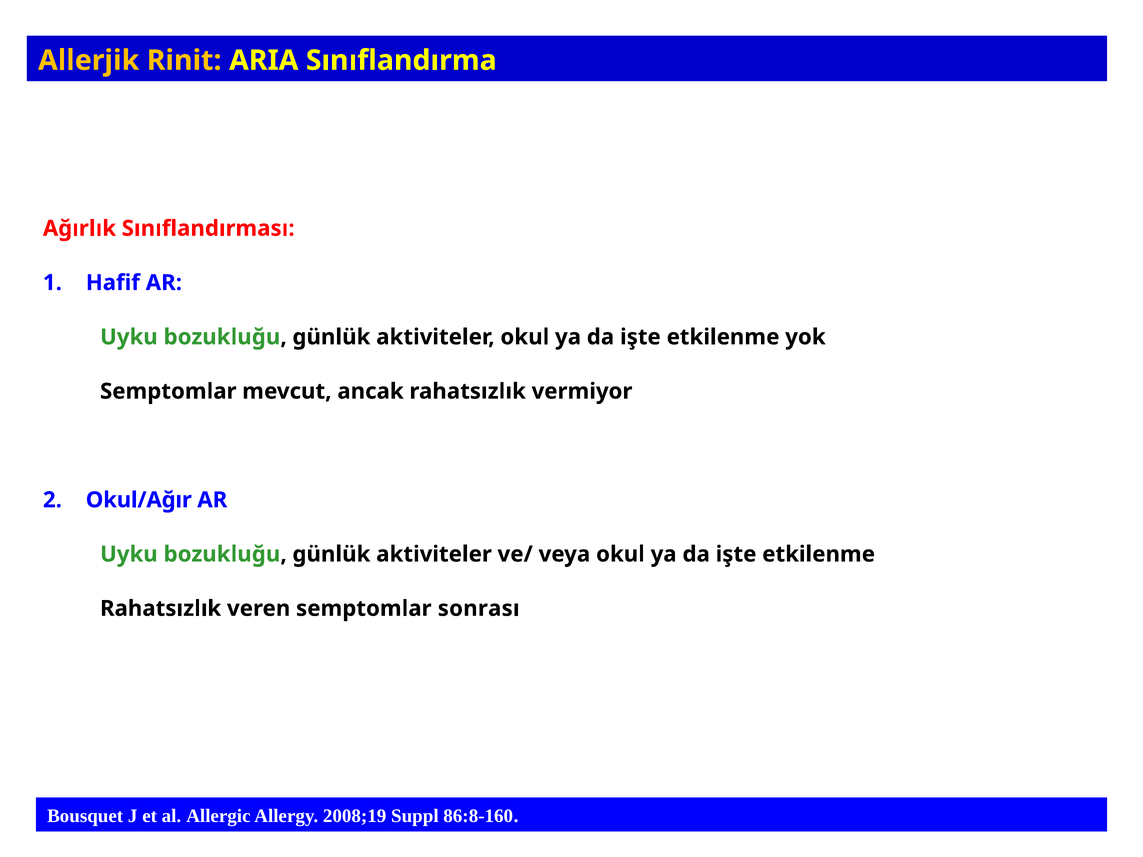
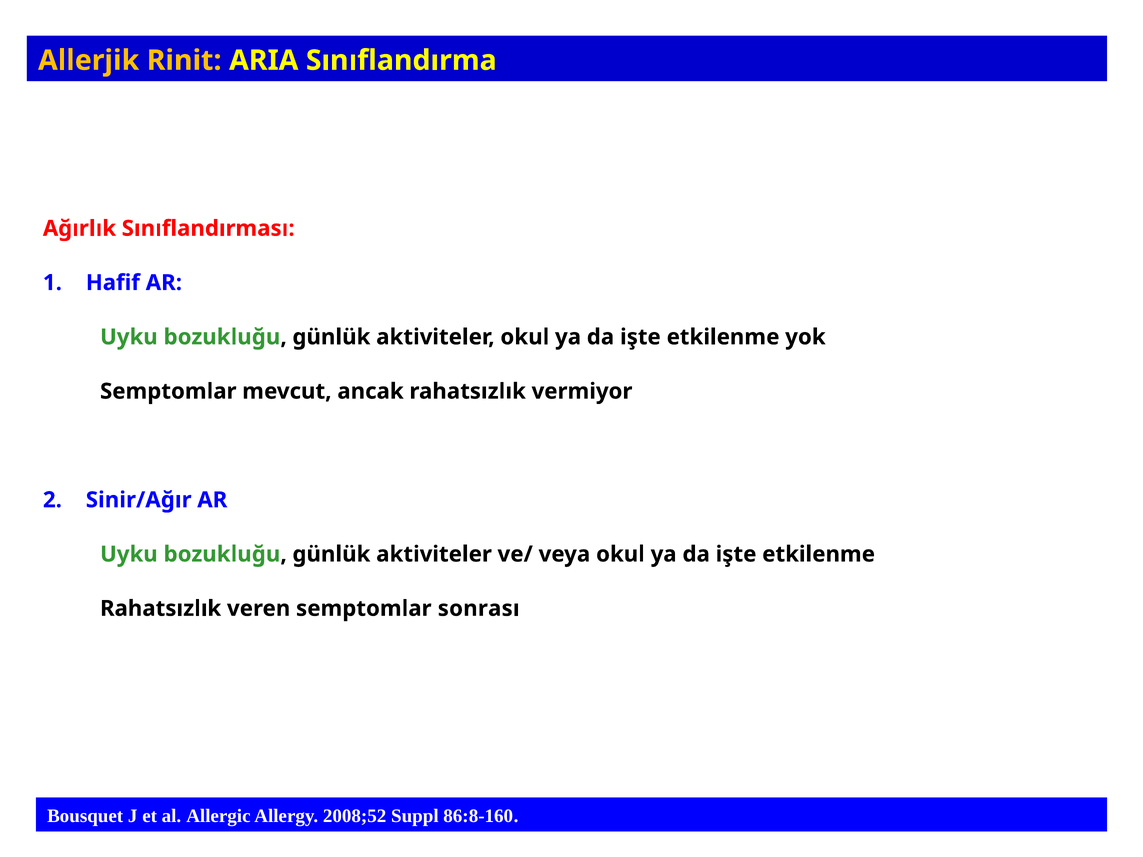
Okul/Ağır: Okul/Ağır -> Sinir/Ağır (139, 500)
2008;19: 2008;19 -> 2008;52 (355, 816)
